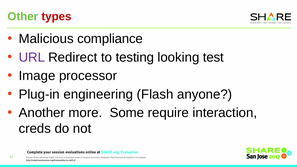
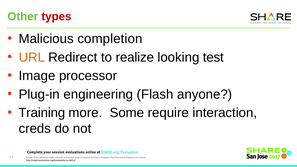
compliance: compliance -> completion (110, 39)
URL colour: purple -> orange (32, 57)
testing: testing -> realize (135, 57)
Another: Another -> Training (42, 113)
